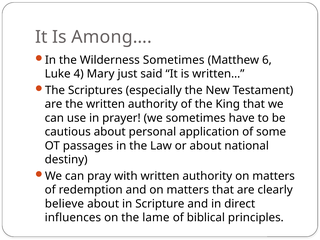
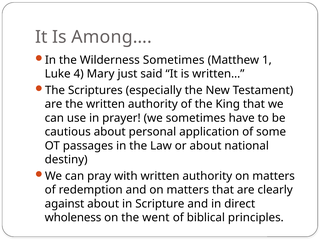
6: 6 -> 1 (267, 60)
believe: believe -> against (64, 204)
influences: influences -> wholeness (73, 218)
lame: lame -> went (156, 218)
